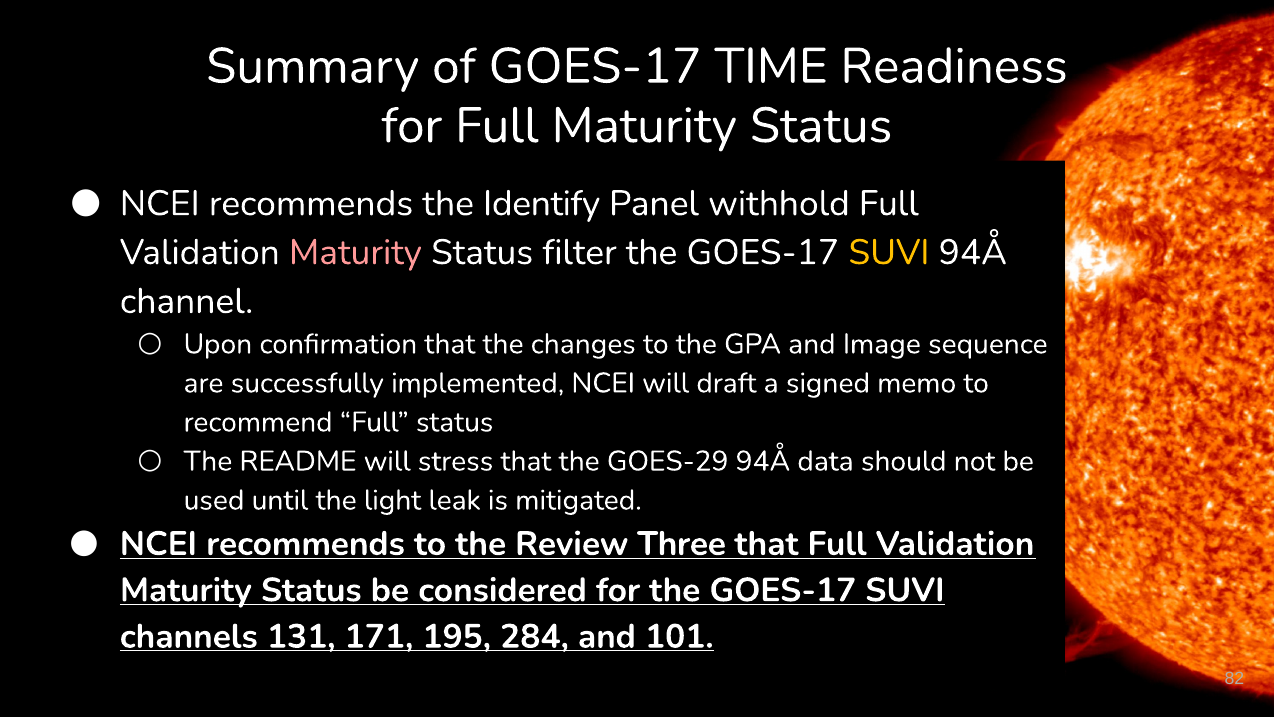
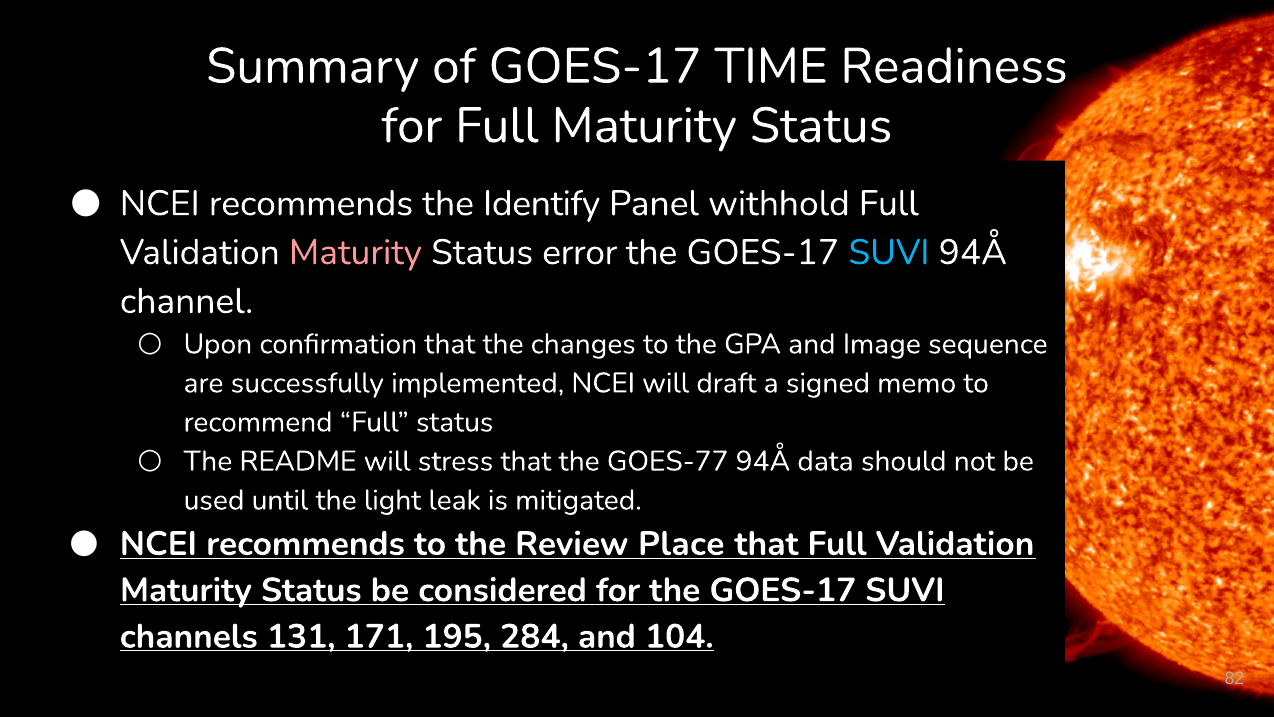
filter: filter -> error (580, 252)
SUVI colour: yellow -> light blue (889, 252)
GOES-29: GOES-29 -> GOES-77 (668, 461)
Three: Three -> Place (681, 544)
101: 101 -> 104 (679, 636)
